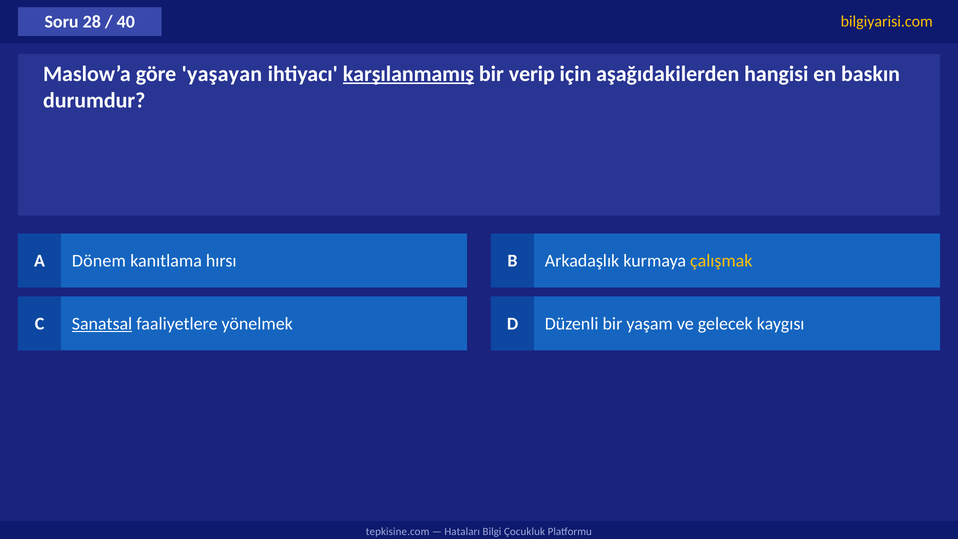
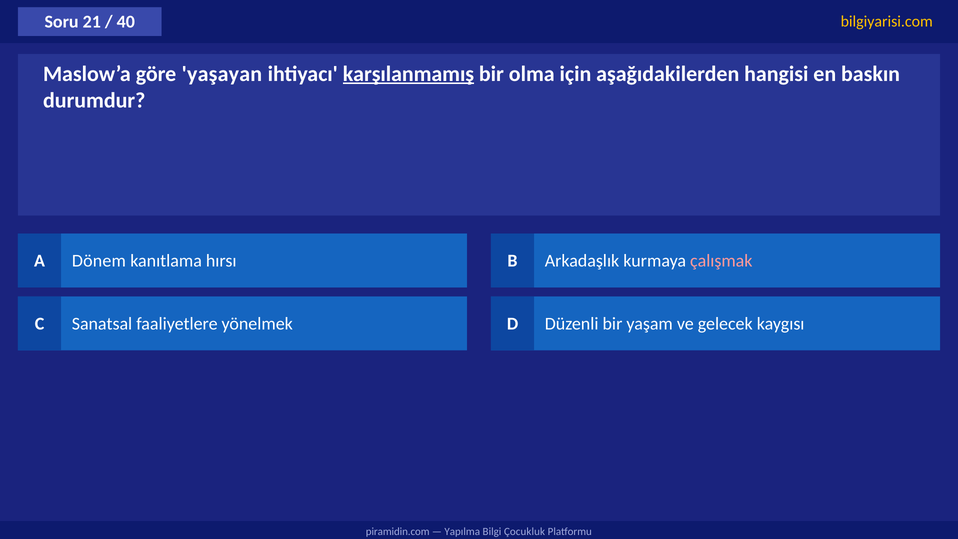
28: 28 -> 21 (92, 22)
verip: verip -> olma (532, 74)
çalışmak colour: yellow -> pink (721, 261)
Sanatsal underline: present -> none (102, 324)
tepkisine.com: tepkisine.com -> piramidin.com (398, 531)
Hataları: Hataları -> Yapılma (462, 531)
